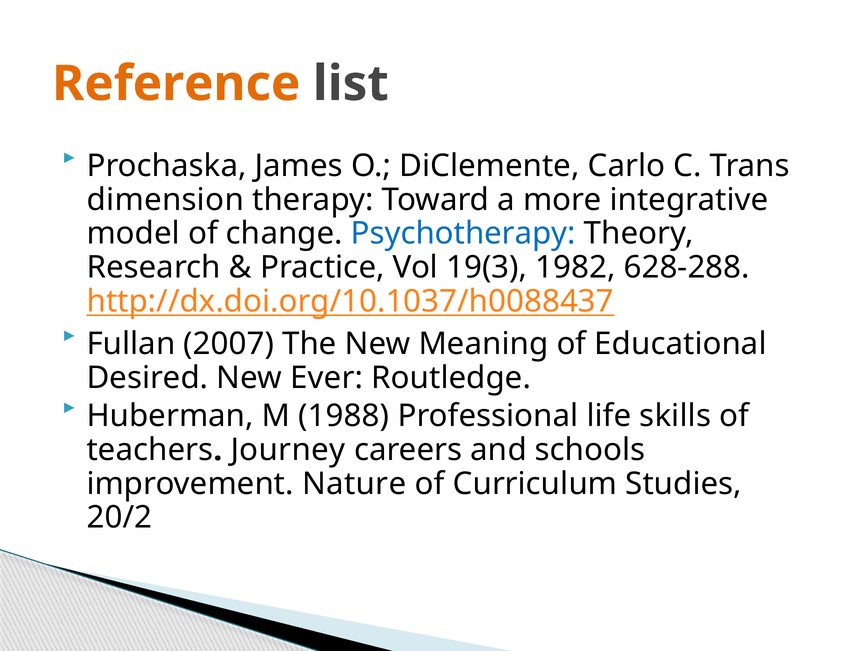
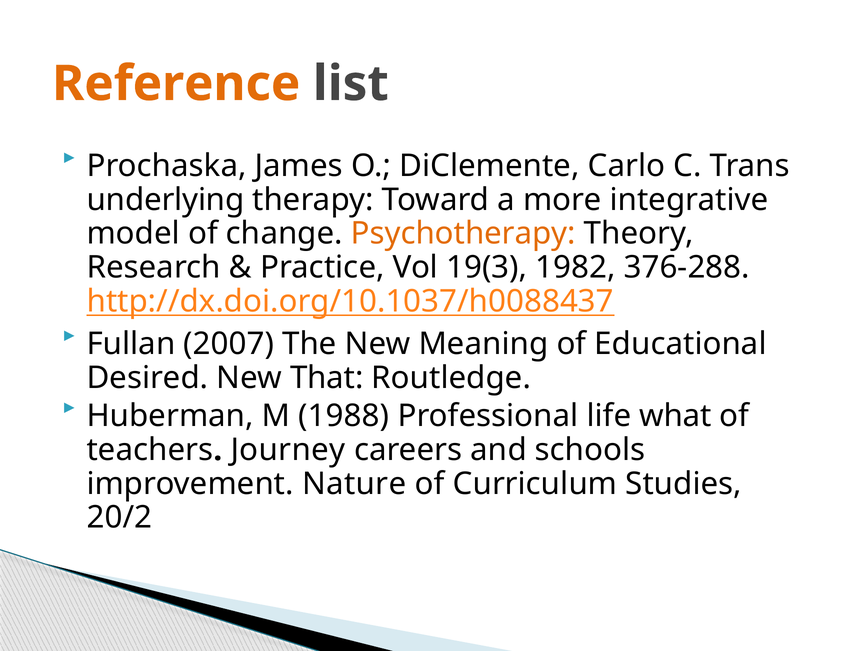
dimension: dimension -> underlying (166, 200)
Psychotherapy colour: blue -> orange (463, 234)
628-288: 628-288 -> 376-288 (687, 267)
Ever: Ever -> That (327, 378)
skills: skills -> what (675, 416)
